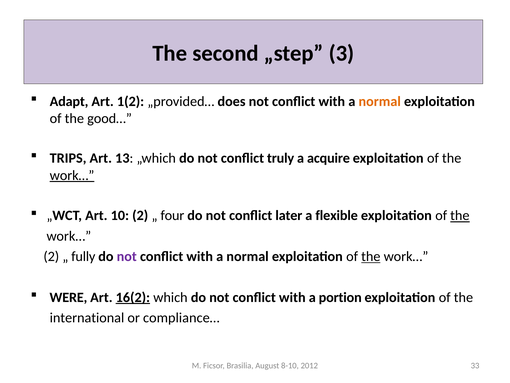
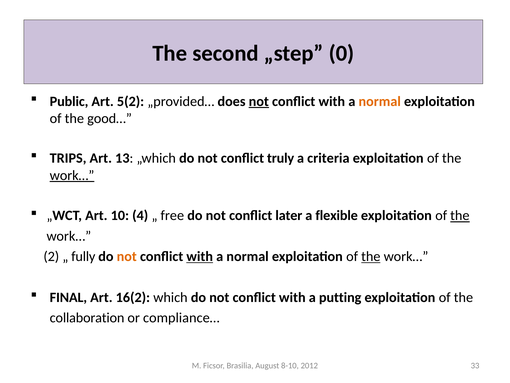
3: 3 -> 0 (342, 53)
Adapt: Adapt -> Public (69, 101)
1(2: 1(2 -> 5(2 (131, 101)
not underline: none -> present (259, 101)
acquire: acquire -> criteria (328, 158)
10 2: 2 -> 4 (140, 215)
four: four -> free (172, 215)
not colour: purple -> orange (127, 256)
with underline: none -> present (200, 256)
WERE: WERE -> FINAL (68, 297)
16(2 underline: present -> none (133, 297)
portion: portion -> putting (340, 297)
international: international -> collaboration (87, 317)
